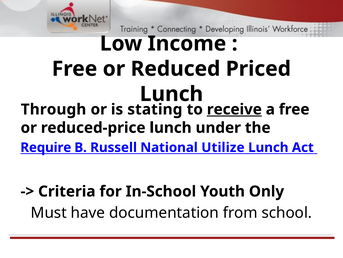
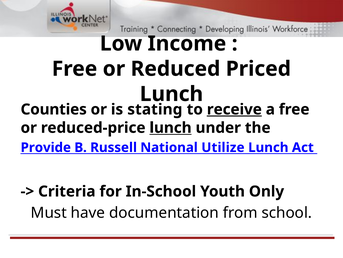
Through: Through -> Counties (54, 109)
lunch underline: none -> present (171, 127)
Require: Require -> Provide (46, 147)
